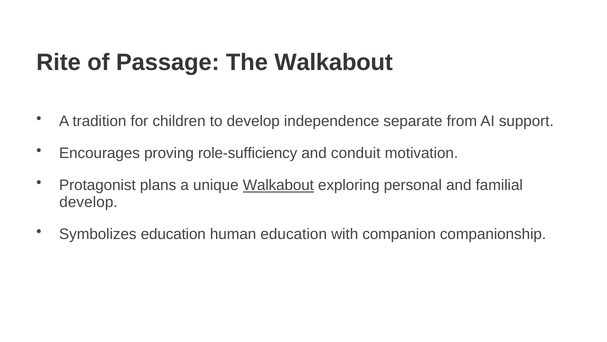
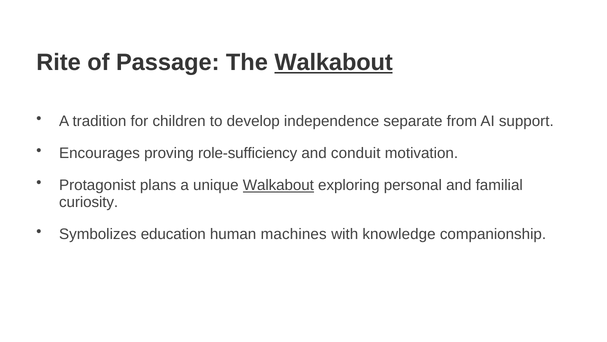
Walkabout underline: none -> present (334, 62)
develop: develop -> curiosity (89, 202)
human education: education -> machines (294, 234)
companion: companion -> knowledge (399, 234)
